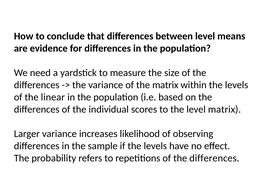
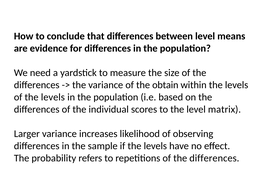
the matrix: matrix -> obtain (165, 85)
of the linear: linear -> levels (53, 97)
